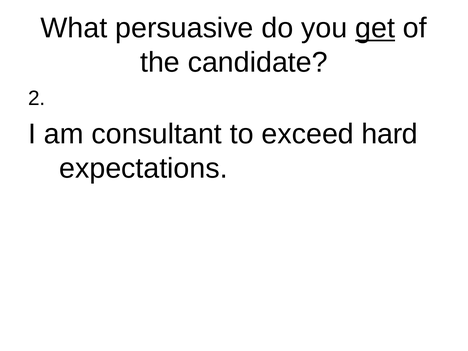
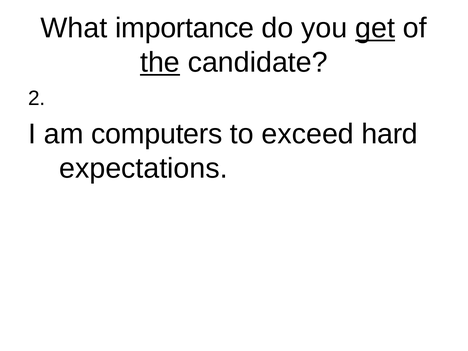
persuasive: persuasive -> importance (185, 28)
the underline: none -> present (160, 62)
consultant: consultant -> computers (157, 134)
